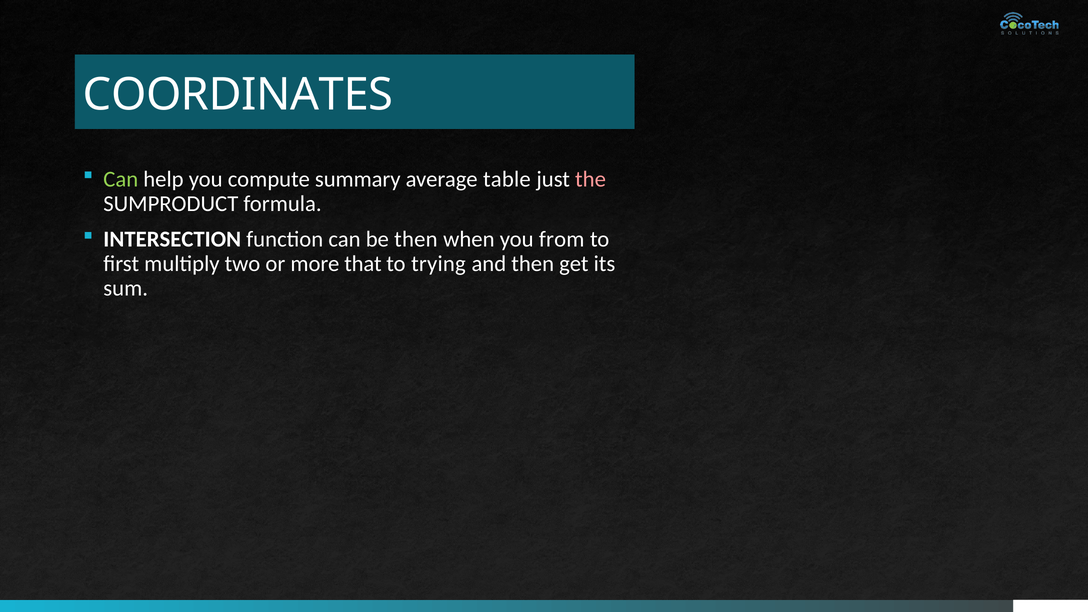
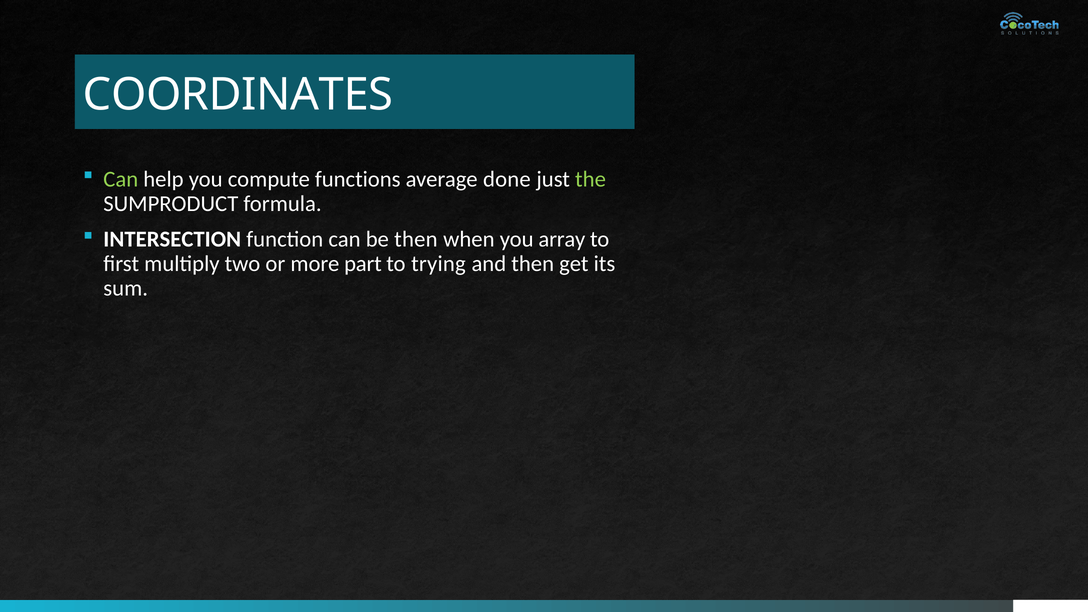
summary: summary -> functions (358, 179)
table: table -> done (507, 179)
the colour: pink -> light green (591, 179)
from: from -> array (562, 239)
that: that -> part (363, 264)
